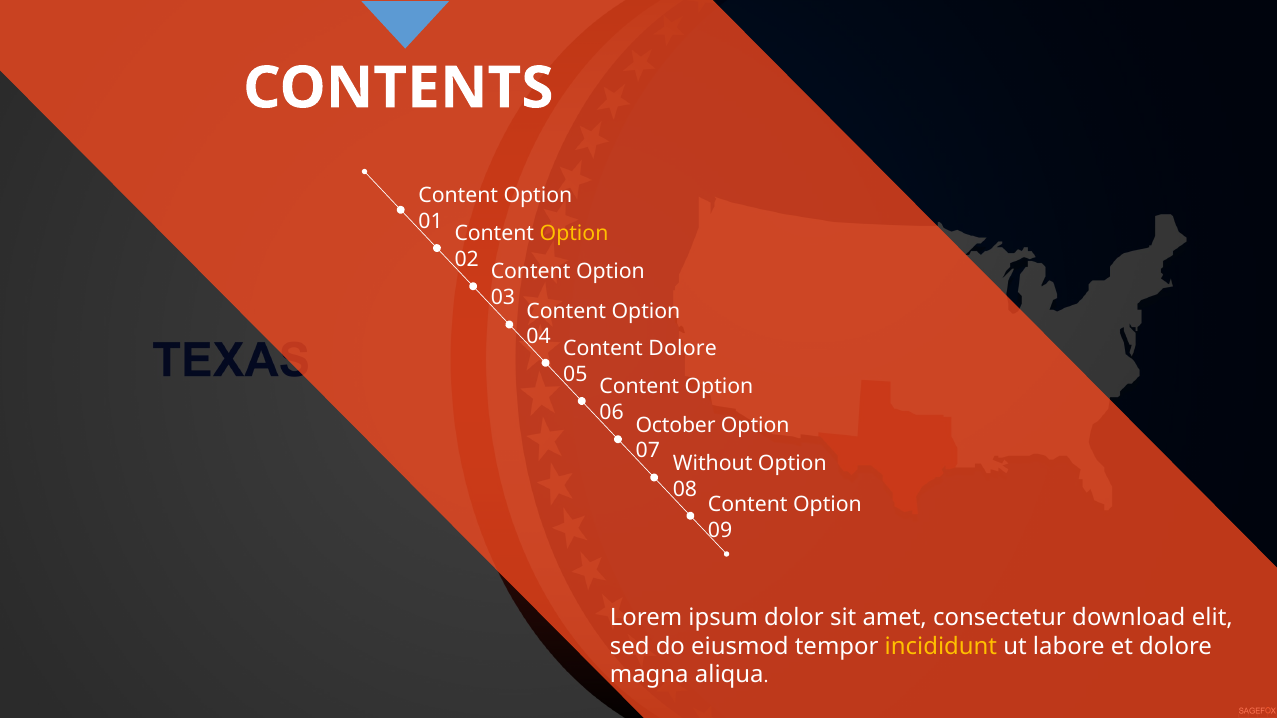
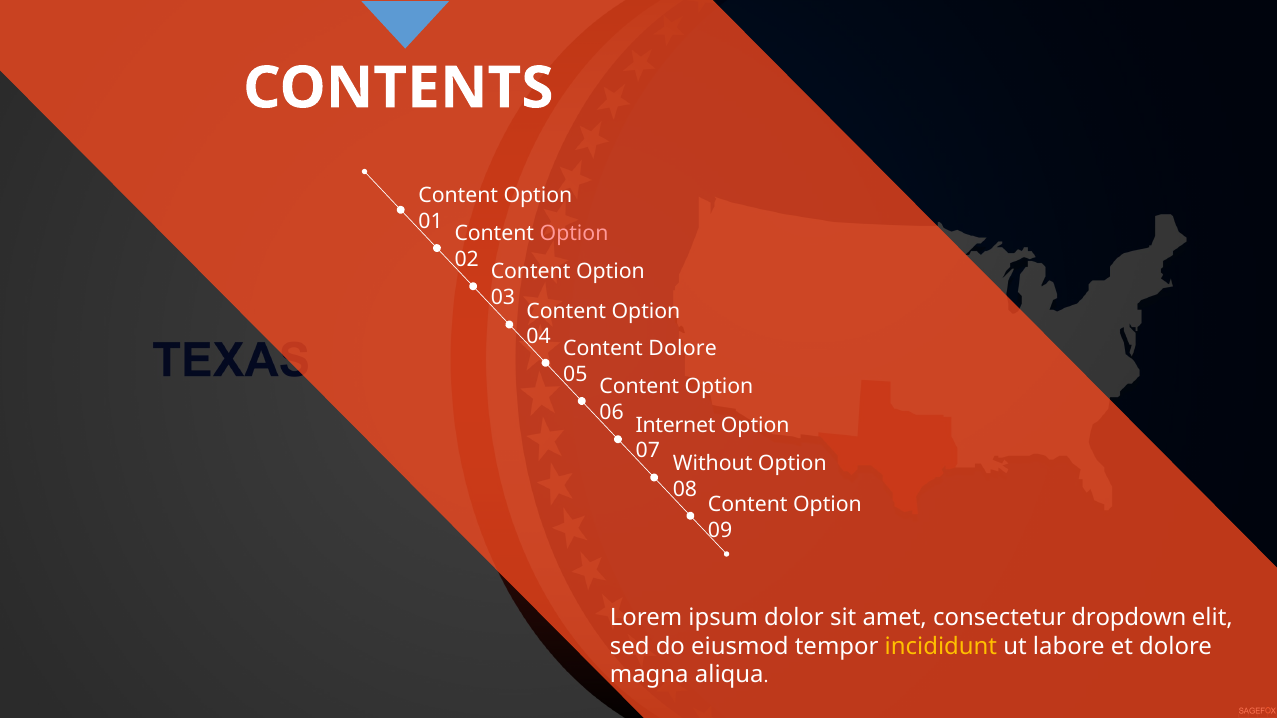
Option colour: yellow -> pink (574, 234)
October: October -> Internet (676, 426)
download: download -> dropdown (1129, 618)
